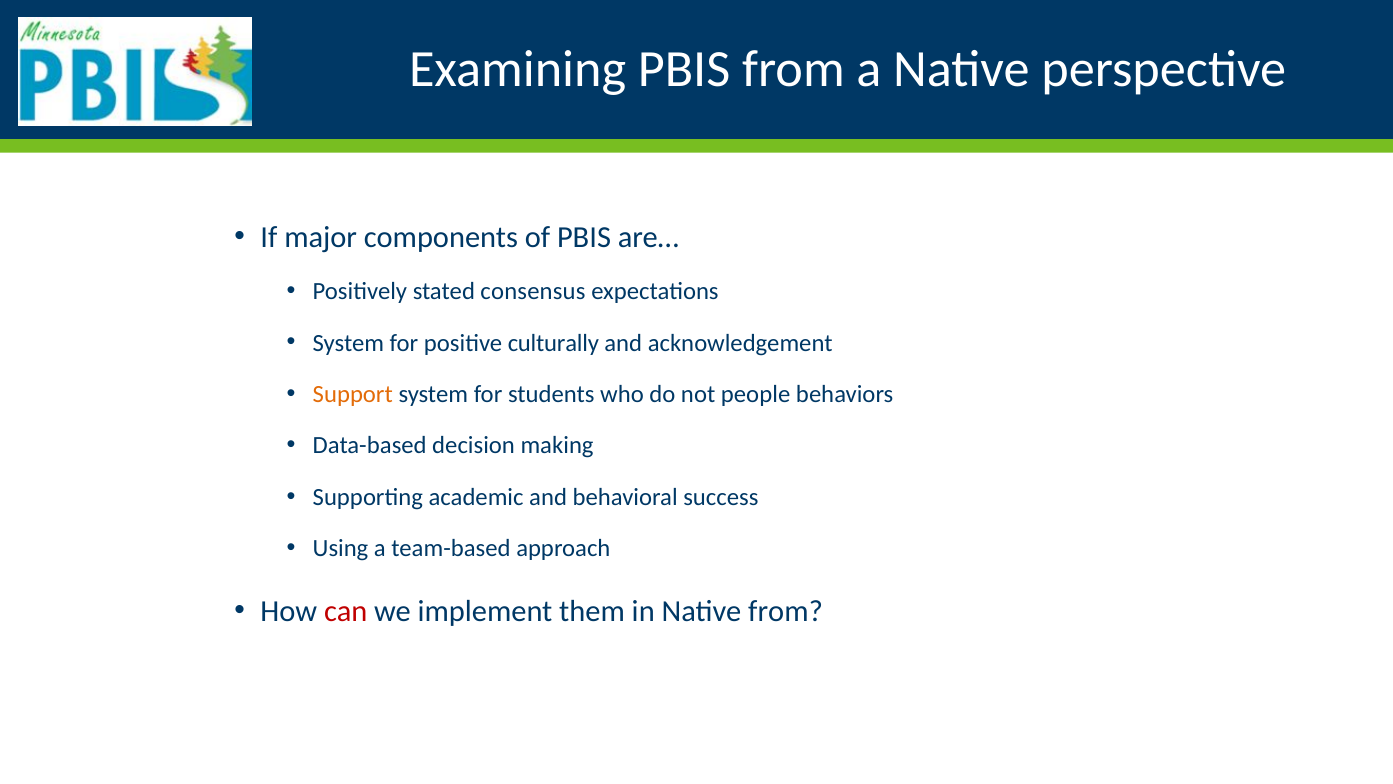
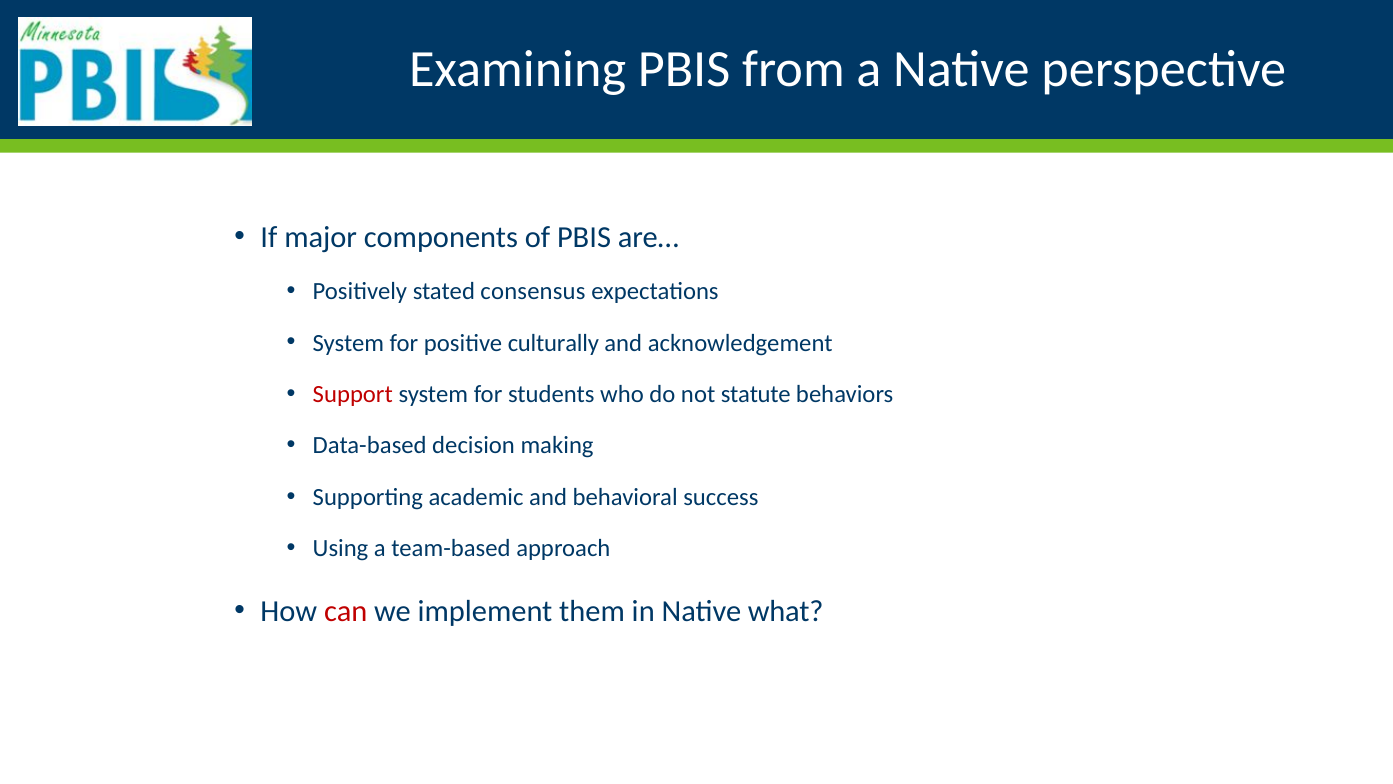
Support colour: orange -> red (353, 394)
people: people -> statute (756, 394)
Native from: from -> what (786, 611)
